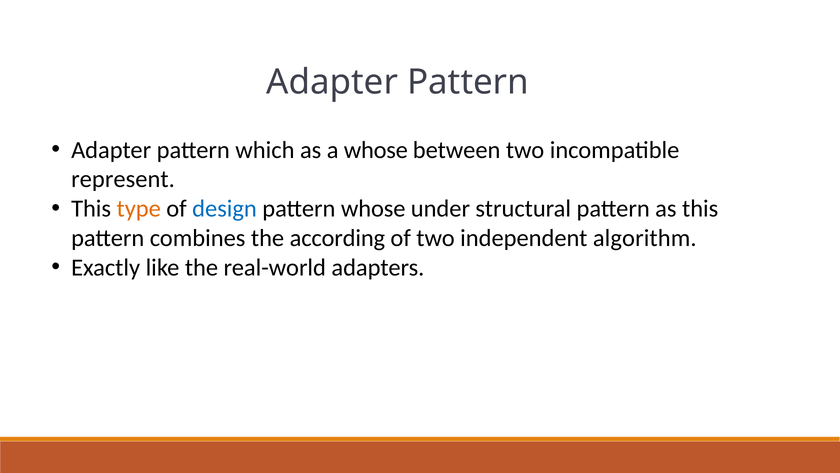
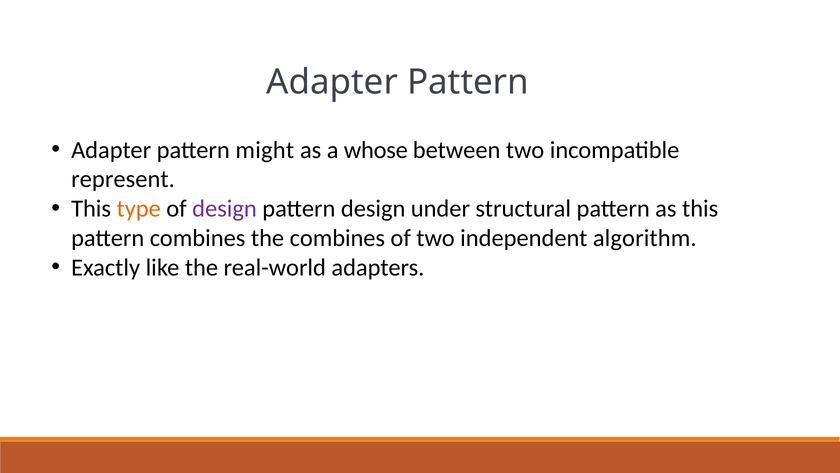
which: which -> might (265, 150)
design colour: blue -> purple (225, 209)
pattern whose: whose -> design (373, 209)
the according: according -> combines (337, 238)
